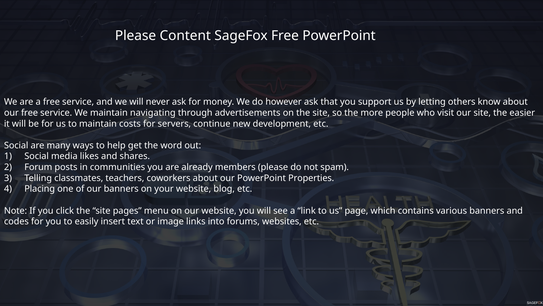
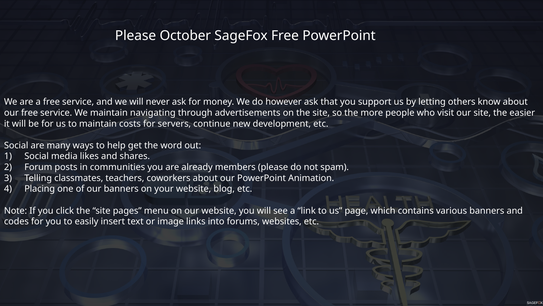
Content: Content -> October (185, 36)
Properties: Properties -> Animation (311, 178)
